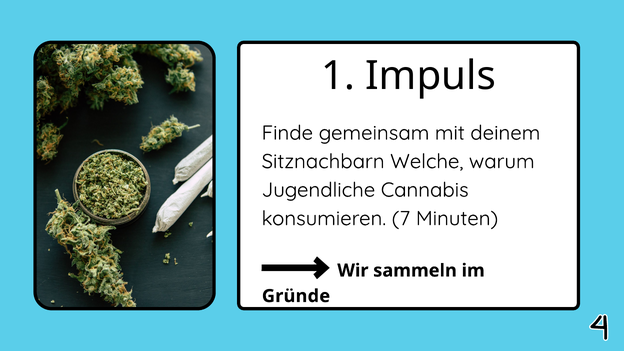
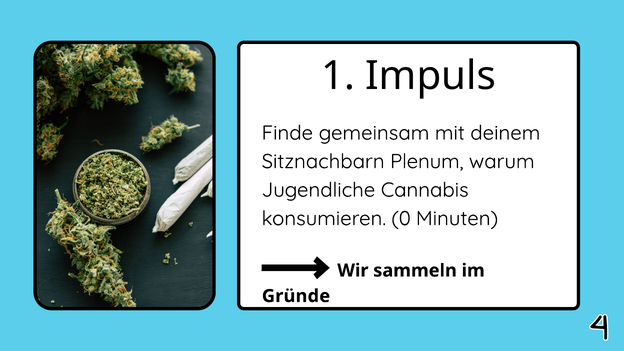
Welche: Welche -> Plenum (427, 161)
7: 7 -> 0 (401, 218)
